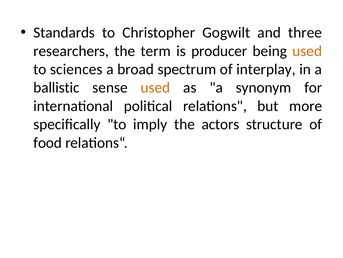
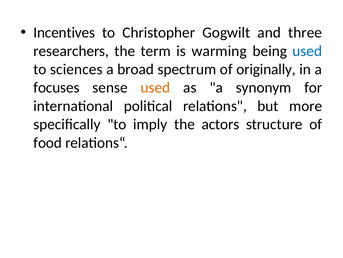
Standards: Standards -> Incentives (64, 33)
producer: producer -> warming (219, 51)
used colour: orange -> blue (307, 51)
interplay: interplay -> originally (266, 69)
ballistic: ballistic -> focuses (56, 87)
